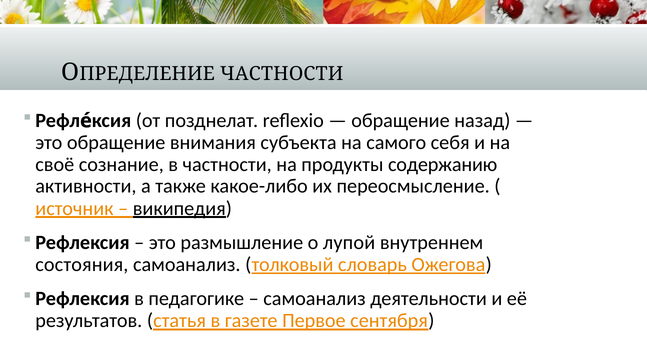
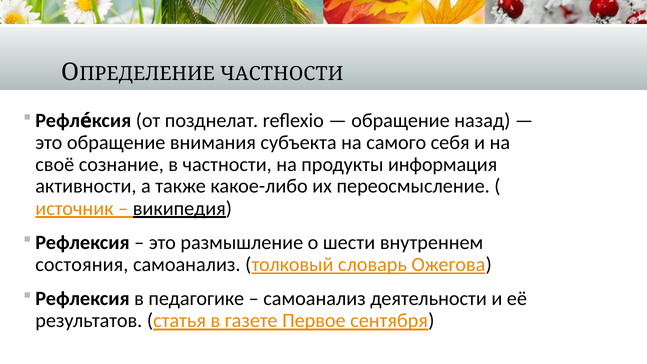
содержанию: содержанию -> информация (443, 164)
лупой: лупой -> шести (349, 242)
